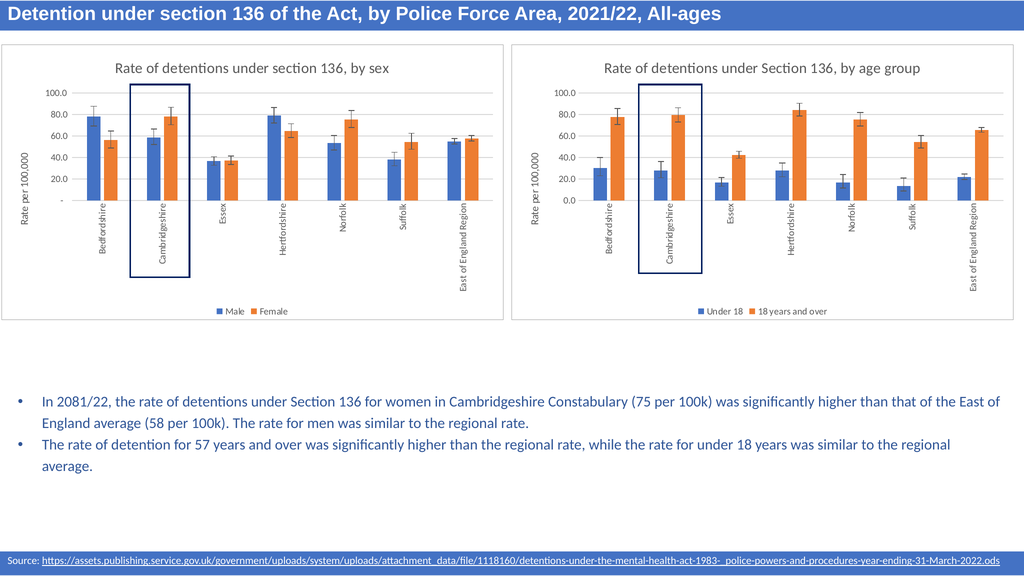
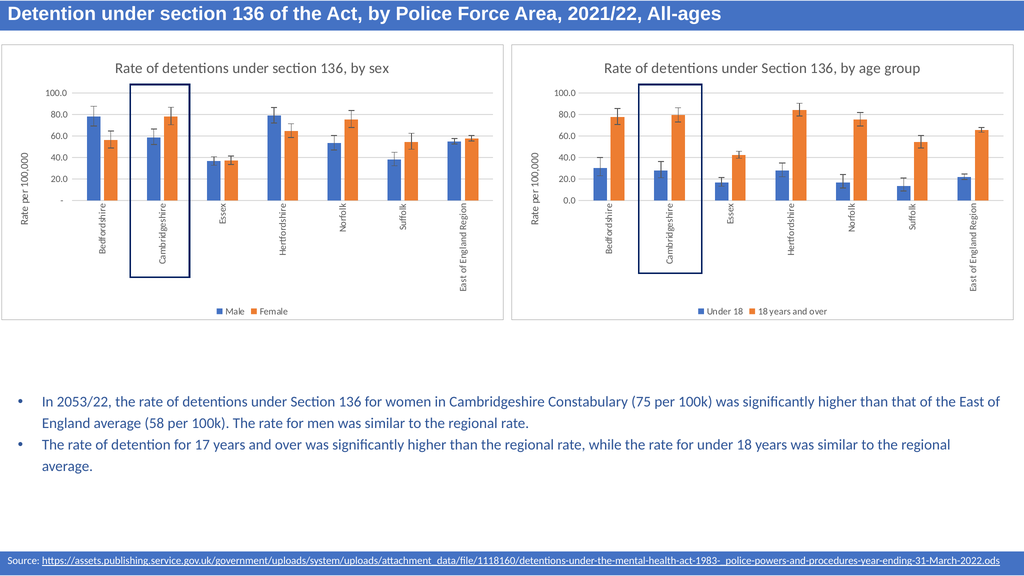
2081/22: 2081/22 -> 2053/22 (84, 402)
57: 57 -> 17 (202, 445)
